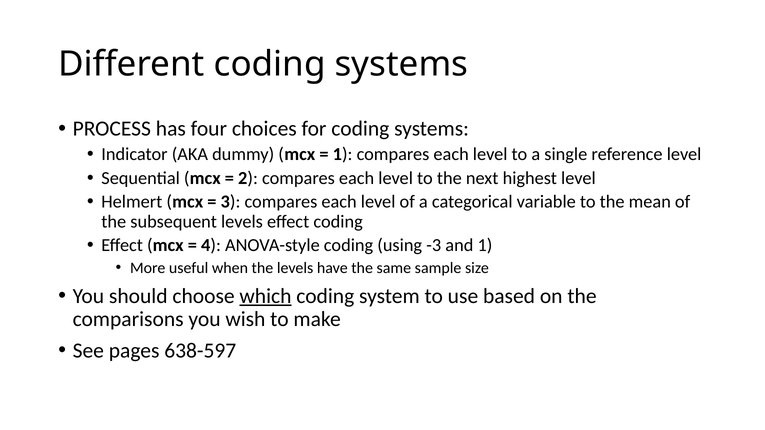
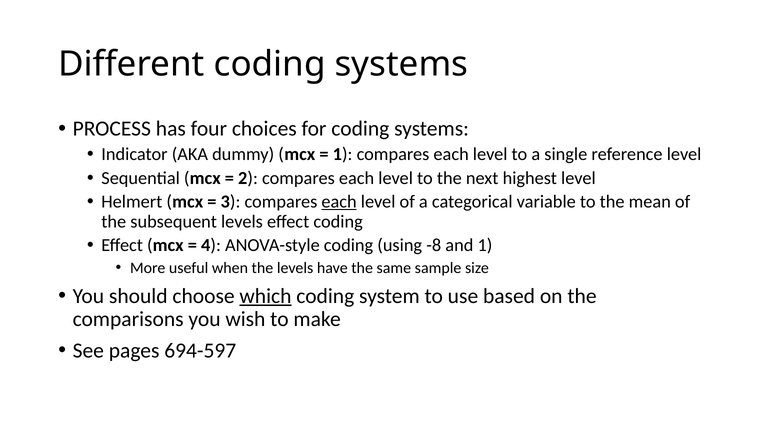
each underline: none -> present (339, 202)
-3: -3 -> -8 (434, 246)
638-597: 638-597 -> 694-597 (200, 351)
